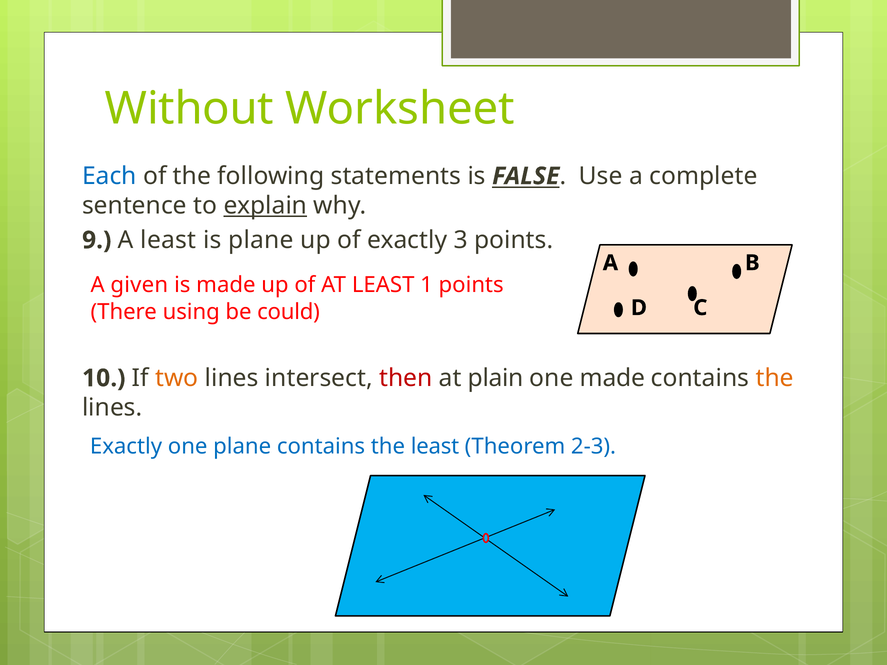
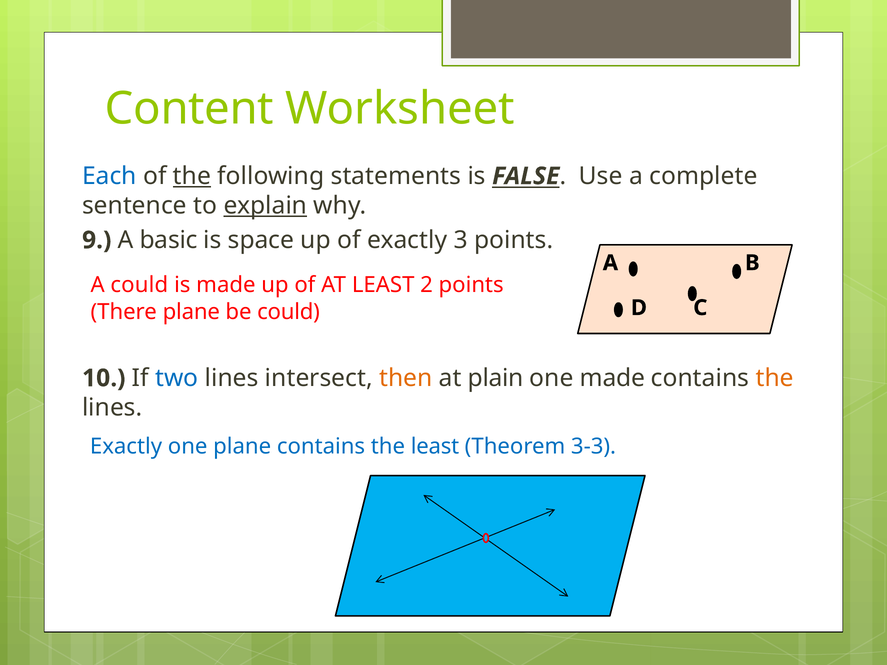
Without: Without -> Content (189, 109)
the underline: none -> present (192, 176)
A least: least -> basic (169, 240)
is plane: plane -> space (261, 240)
A given: given -> could (139, 285)
1: 1 -> 2 (427, 285)
There using: using -> plane (191, 312)
two colour: orange -> blue (177, 378)
then colour: red -> orange (406, 378)
2-3: 2-3 -> 3-3 (594, 447)
